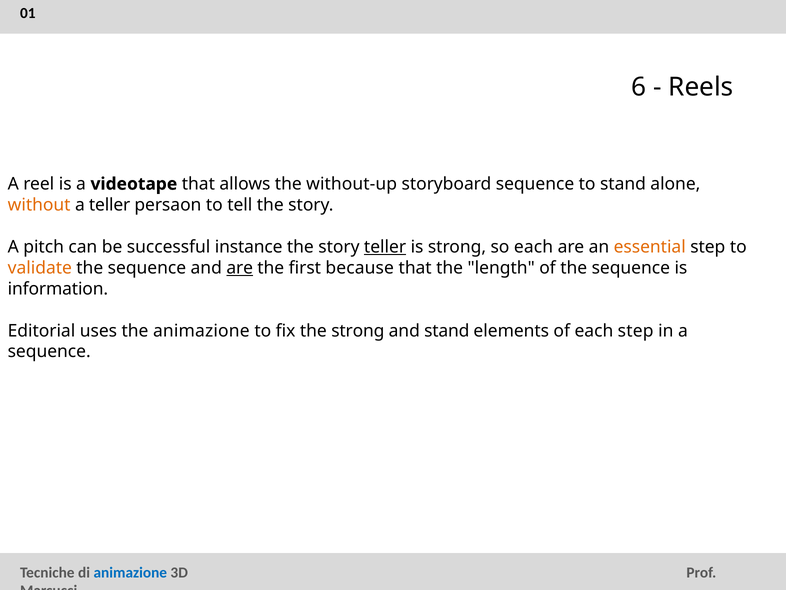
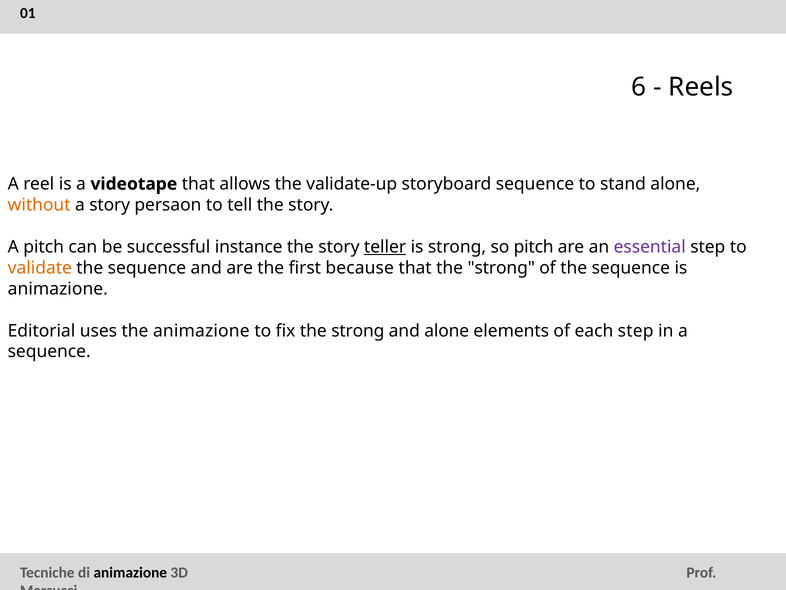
without-up: without-up -> validate-up (352, 184)
a teller: teller -> story (110, 205)
so each: each -> pitch (534, 247)
essential colour: orange -> purple (650, 247)
are underline: present -> none (240, 268)
that the length: length -> strong (501, 268)
information: information -> animazione (58, 289)
and stand: stand -> alone (447, 330)
animazione colour: blue -> black (130, 572)
